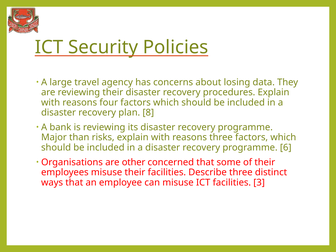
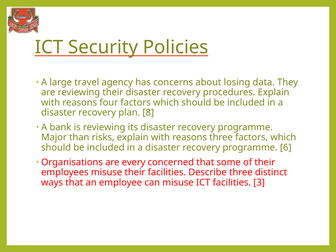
other: other -> every (134, 162)
